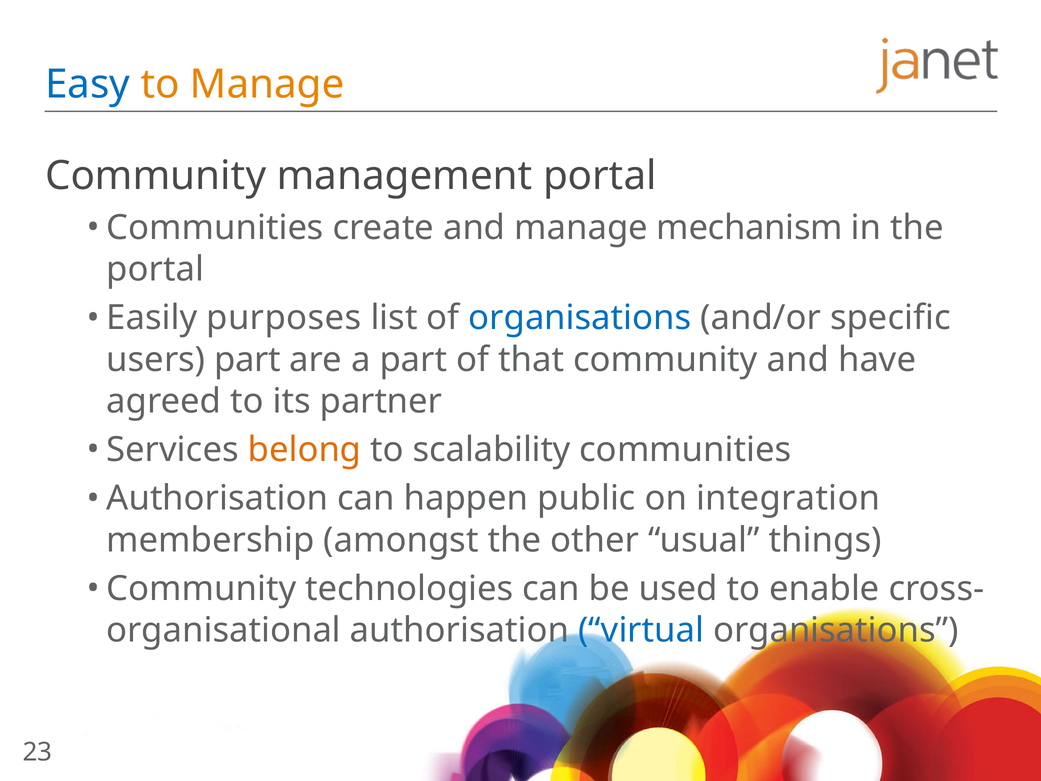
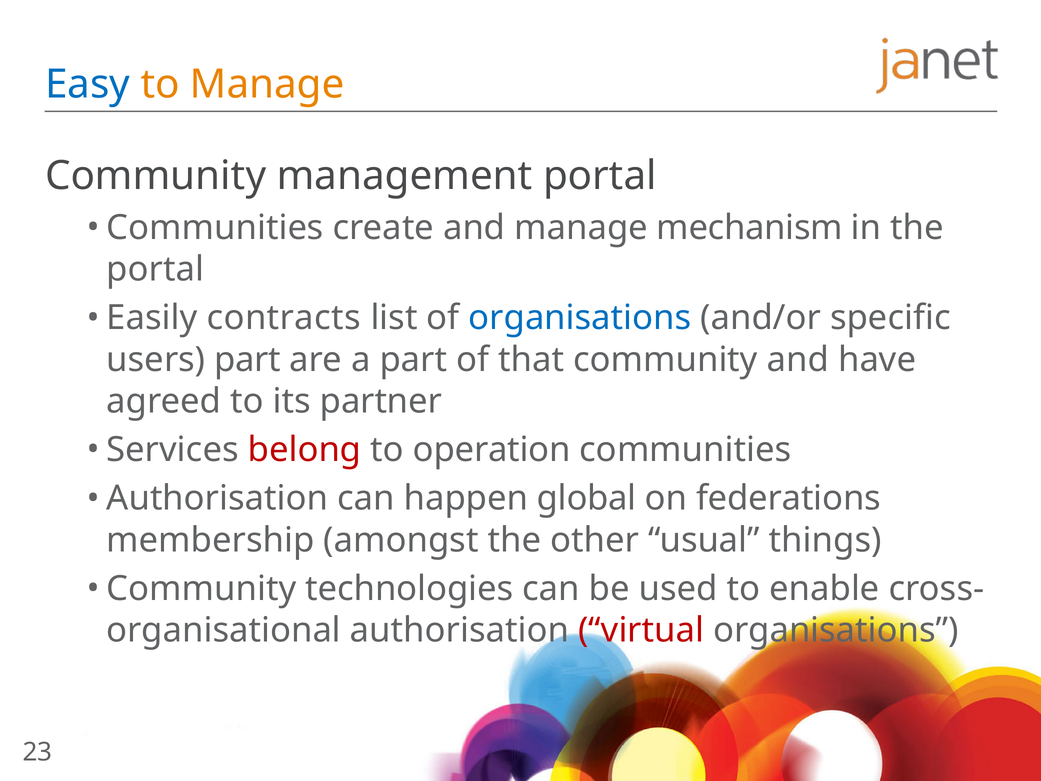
purposes: purposes -> contracts (284, 318)
belong colour: orange -> red (305, 450)
scalability: scalability -> operation (492, 450)
public: public -> global (587, 498)
integration: integration -> federations (788, 498)
virtual colour: blue -> red (641, 630)
